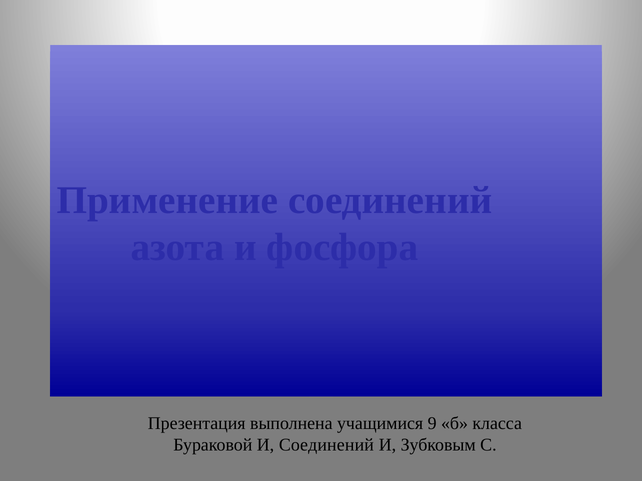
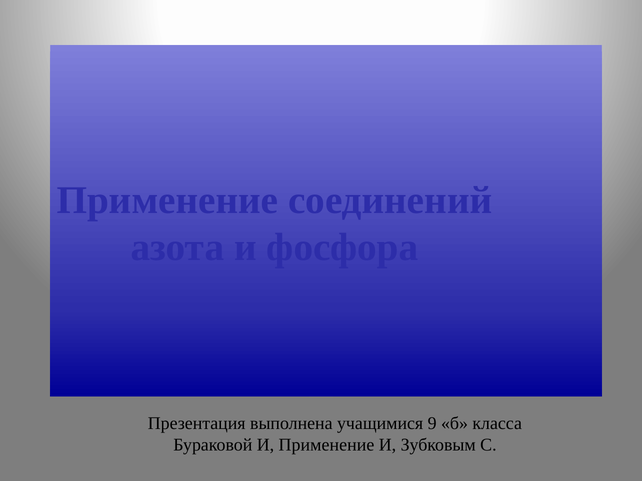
И Соединений: Соединений -> Применение (326, 445)
